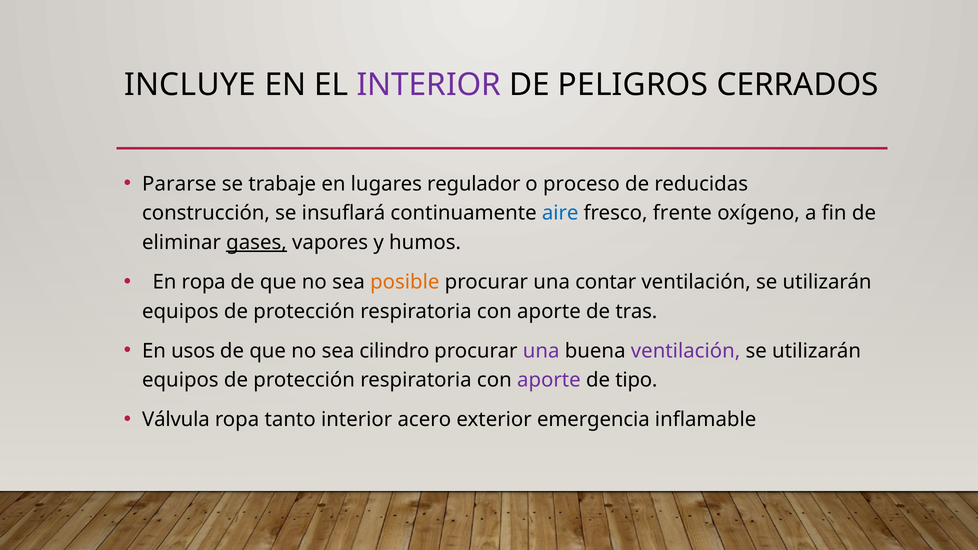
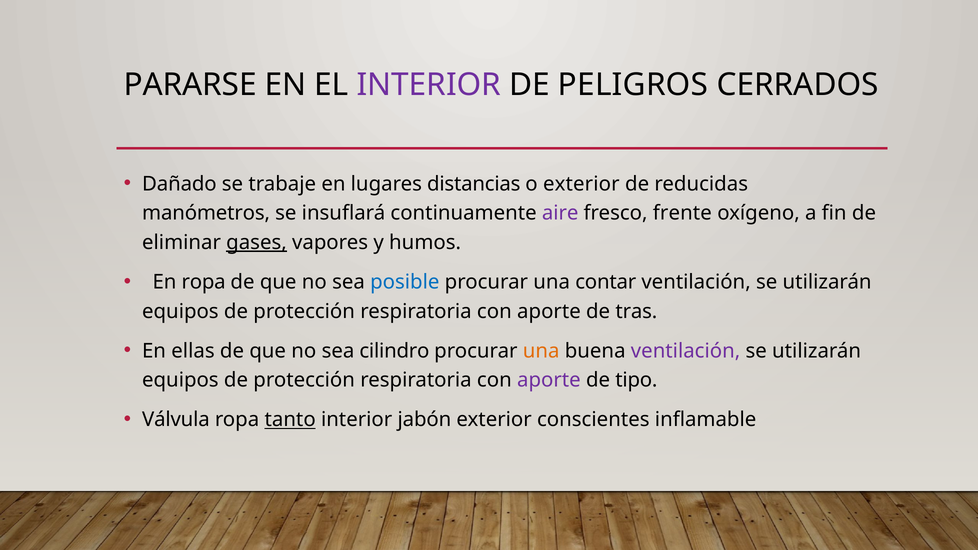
INCLUYE: INCLUYE -> PARARSE (190, 85)
Pararse: Pararse -> Dañado (179, 184)
regulador: regulador -> distancias (474, 184)
o proceso: proceso -> exterior (581, 184)
construcción: construcción -> manómetros (206, 213)
aire colour: blue -> purple (560, 213)
posible colour: orange -> blue (405, 282)
usos: usos -> ellas (193, 351)
una colour: purple -> orange (541, 351)
tanto underline: none -> present (290, 420)
acero: acero -> jabón (424, 420)
emergencia: emergencia -> conscientes (593, 420)
